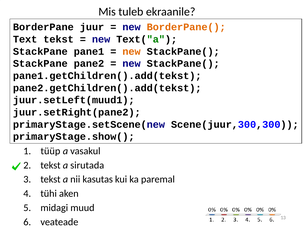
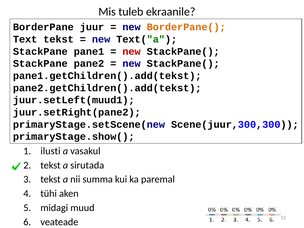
new colour: orange -> red (132, 51)
tüüp: tüüp -> ilusti (50, 151)
kasutas: kasutas -> summa (98, 179)
